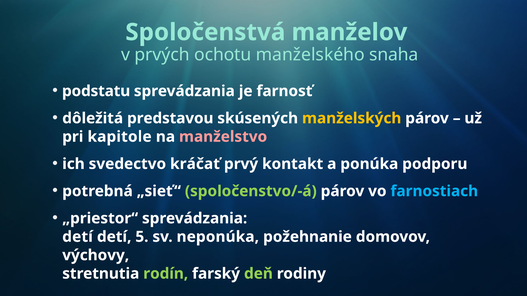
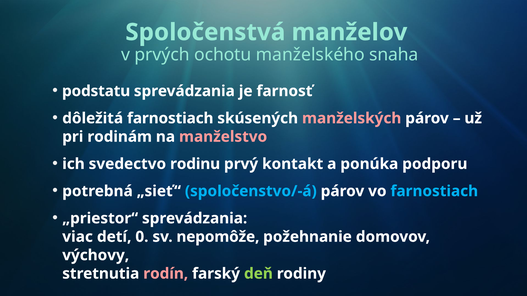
dôležitá predstavou: predstavou -> farnostiach (170, 118)
manželských colour: yellow -> pink (352, 118)
kapitole: kapitole -> rodinám (120, 137)
kráčať: kráčať -> rodinu (195, 164)
spoločenstvo/-á colour: light green -> light blue (251, 191)
detí: detí -> viac (78, 237)
5: 5 -> 0 (142, 237)
neponúka: neponúka -> nepomôže (218, 237)
rodín colour: light green -> pink (166, 274)
